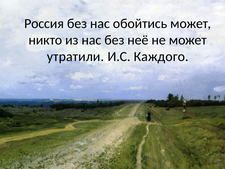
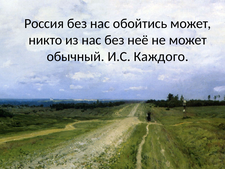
утратили: утратили -> обычный (76, 57)
